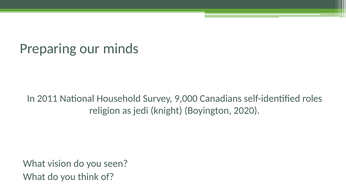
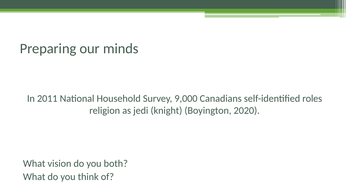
seen: seen -> both (116, 163)
